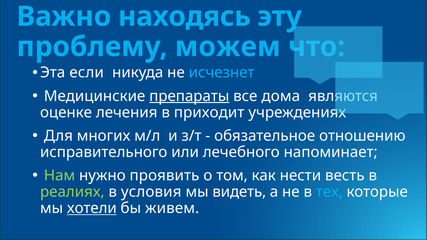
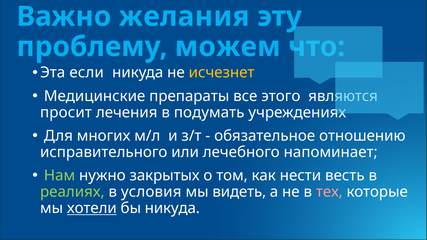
находясь: находясь -> желания (184, 17)
исчезнет colour: light blue -> yellow (222, 73)
препараты underline: present -> none (189, 96)
дома: дома -> этого (281, 96)
оценке: оценке -> просит (66, 112)
приходит: приходит -> подумать (209, 112)
проявить: проявить -> закрытых (165, 176)
тех colour: light blue -> pink (329, 192)
бы живем: живем -> никуда (172, 208)
